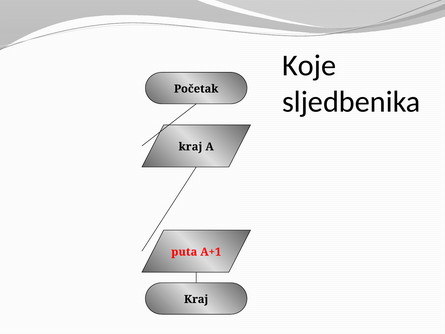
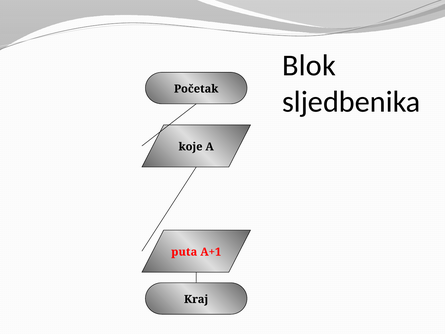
Koje: Koje -> Blok (309, 65)
kraj: kraj -> koje (191, 147)
